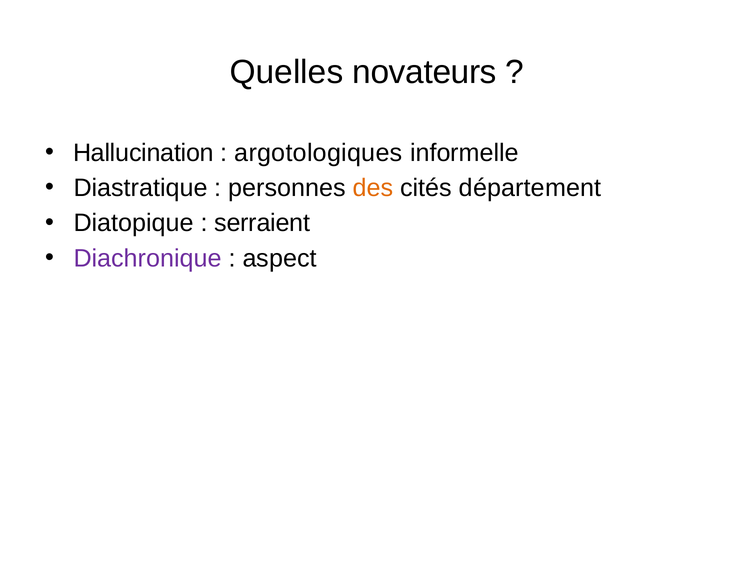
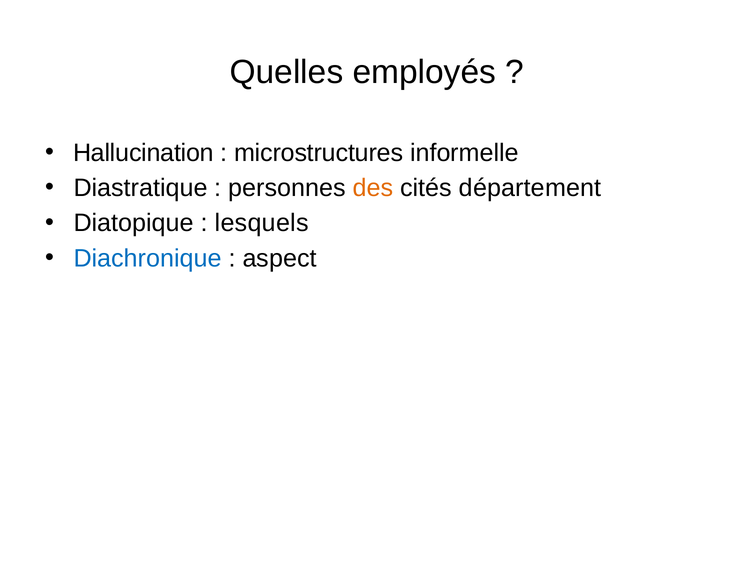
novateurs: novateurs -> employés (424, 72)
argotologiques: argotologiques -> microstructures (319, 153)
serraient: serraient -> lesquels (262, 223)
Diachronique colour: purple -> blue (148, 258)
